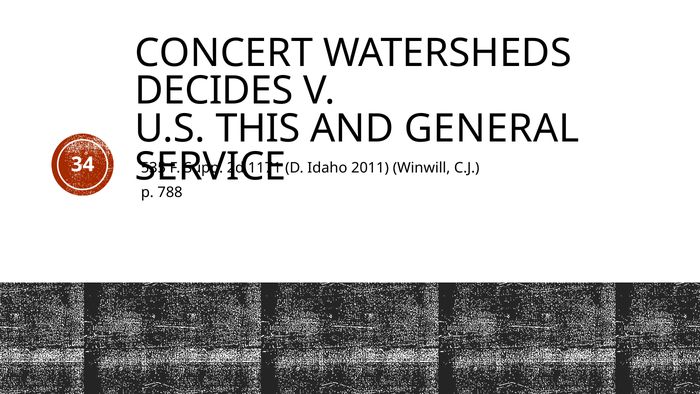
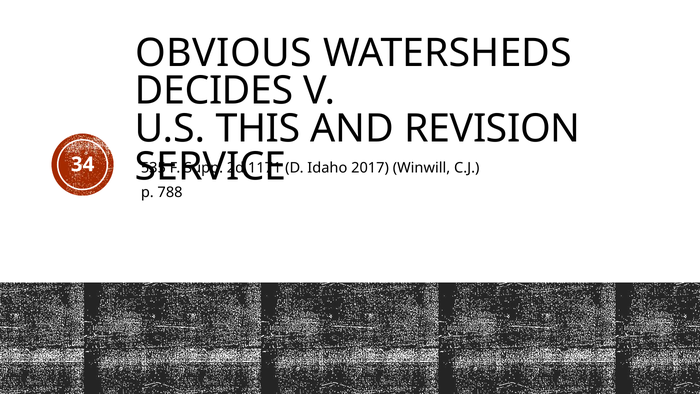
CONCERT: CONCERT -> OBVIOUS (224, 53)
GENERAL: GENERAL -> REVISION (492, 129)
2011: 2011 -> 2017 (370, 168)
